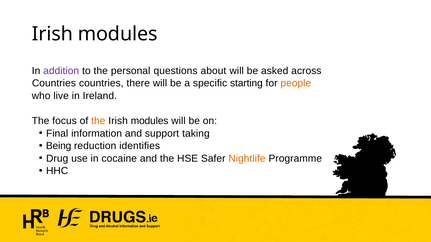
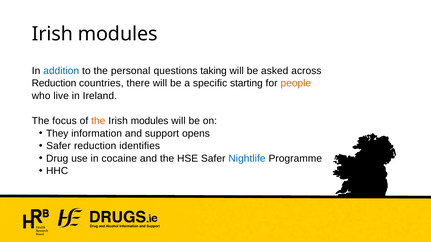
addition colour: purple -> blue (61, 71)
about: about -> taking (214, 71)
Countries: Countries -> Reduction (54, 83)
Final: Final -> They (57, 134)
taking: taking -> opens (196, 134)
Being: Being -> Safer (59, 146)
Nightlife colour: orange -> blue (247, 159)
